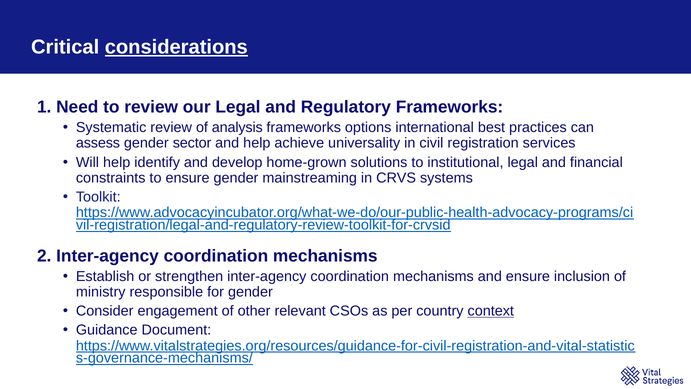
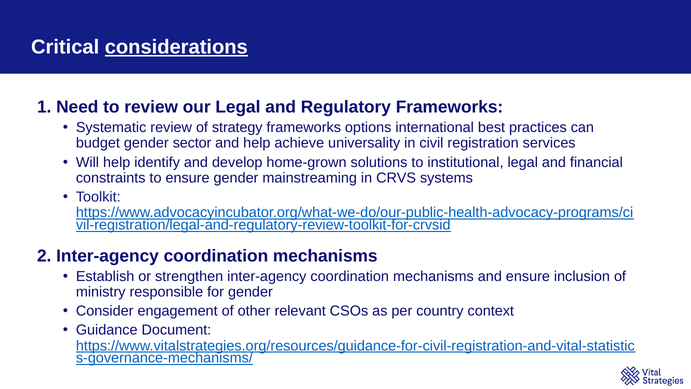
analysis: analysis -> strategy (237, 128)
assess: assess -> budget (98, 143)
context underline: present -> none (491, 311)
